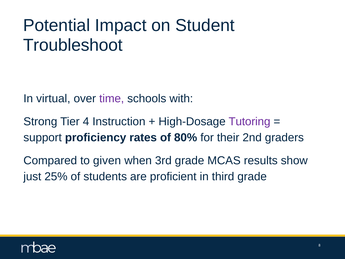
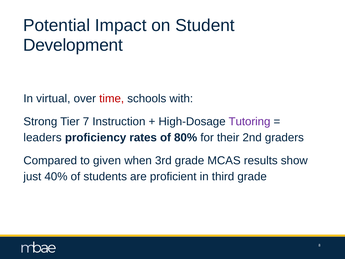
Troubleshoot: Troubleshoot -> Development (73, 45)
time colour: purple -> red (112, 98)
4: 4 -> 7 (86, 121)
support: support -> leaders (43, 137)
25%: 25% -> 40% (56, 176)
